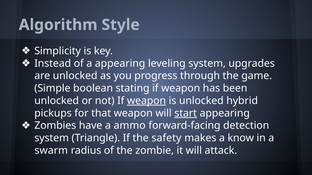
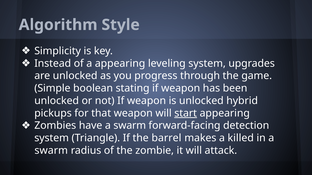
weapon underline: present -> none (147, 101)
have a ammo: ammo -> swarm (130, 126)
safety: safety -> barrel (166, 138)
know: know -> killed (241, 138)
